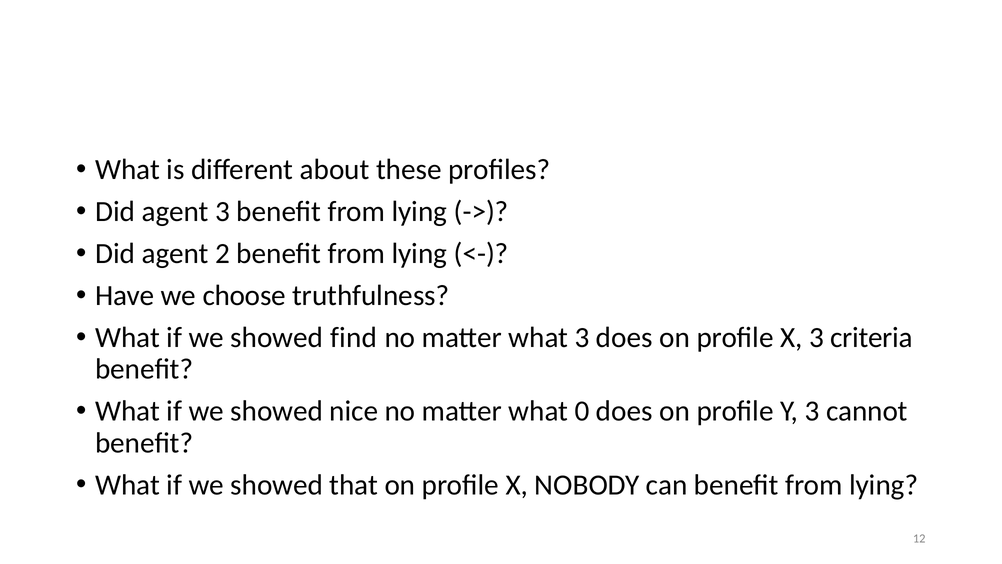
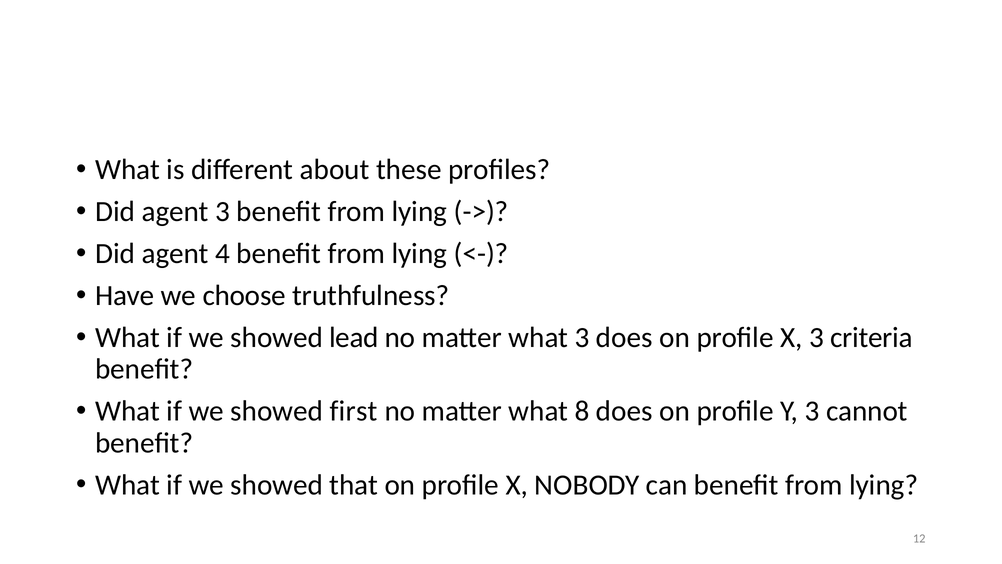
2: 2 -> 4 (223, 253)
find: find -> lead (354, 337)
nice: nice -> first (354, 411)
0: 0 -> 8 (582, 411)
